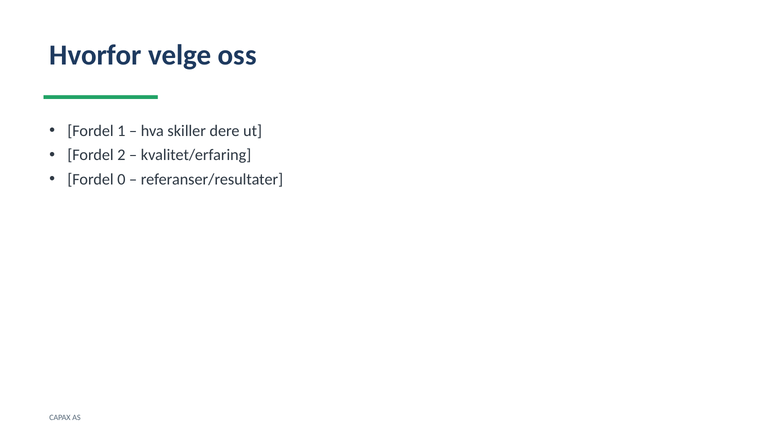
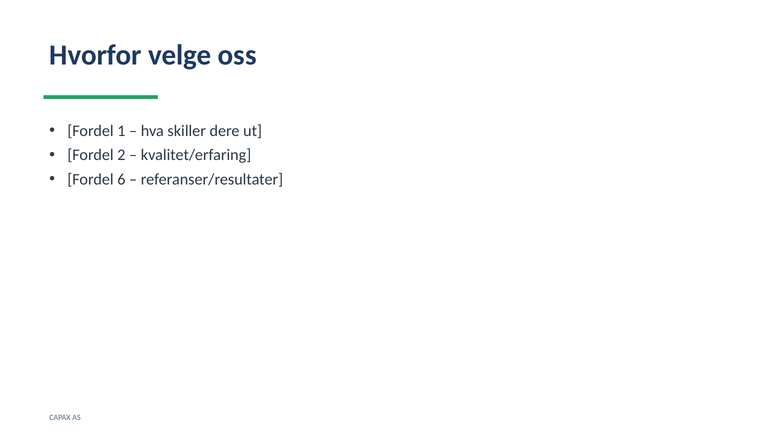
0: 0 -> 6 (121, 179)
